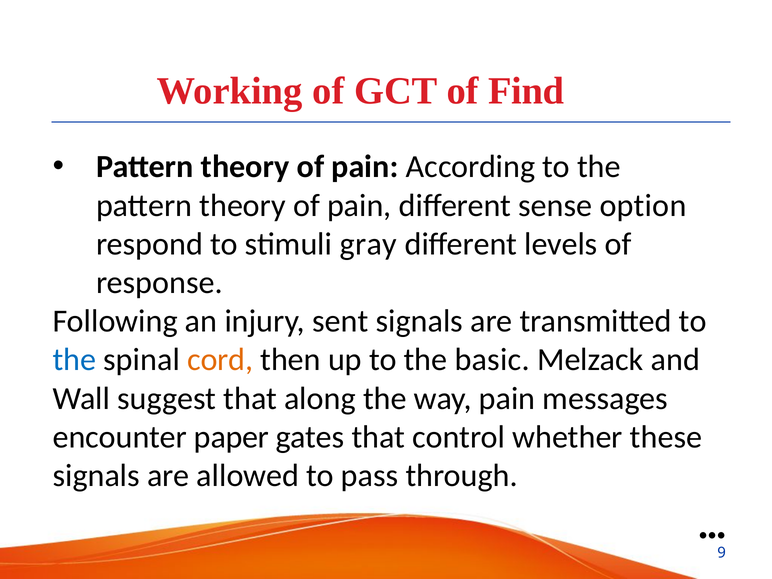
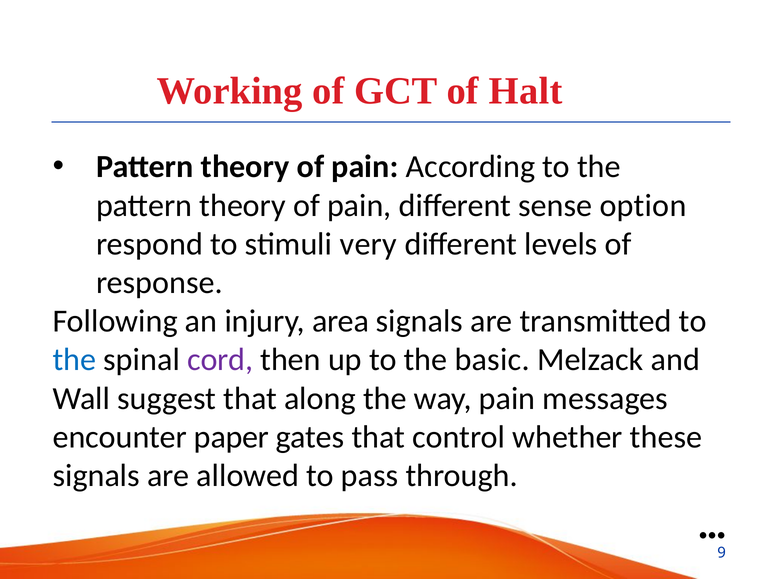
Find: Find -> Halt (526, 91)
gray: gray -> very (368, 244)
sent: sent -> area (341, 321)
cord colour: orange -> purple (220, 360)
